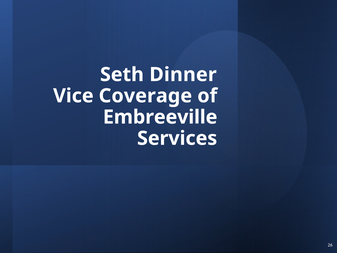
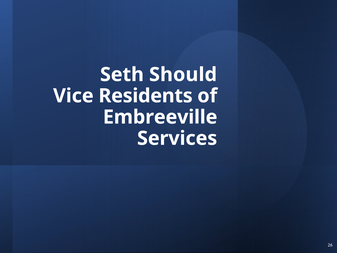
Dinner: Dinner -> Should (183, 75)
Coverage: Coverage -> Residents (146, 96)
